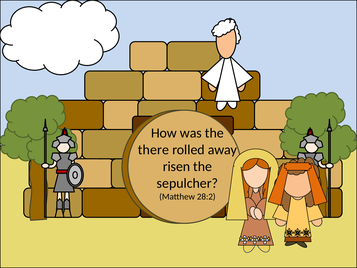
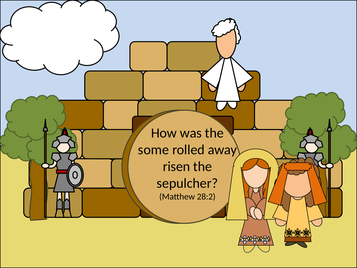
there: there -> some (154, 150)
